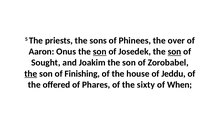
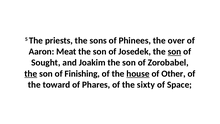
Onus: Onus -> Meat (66, 52)
son underline: present -> none (100, 52)
house underline: none -> present (138, 74)
Jeddu: Jeddu -> Other (173, 74)
offered: offered -> toward (56, 85)
When: When -> Space (179, 85)
